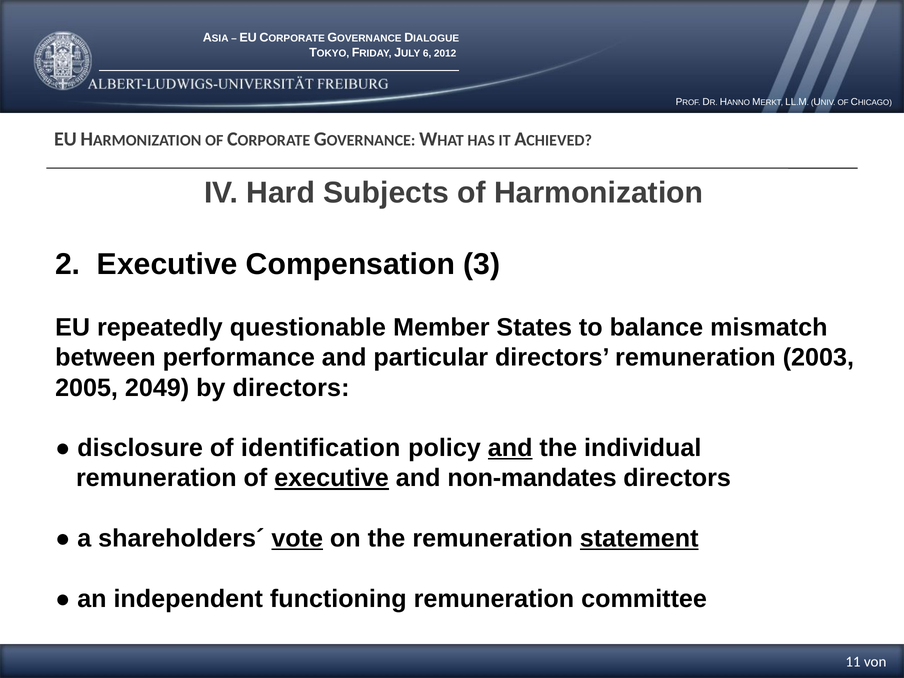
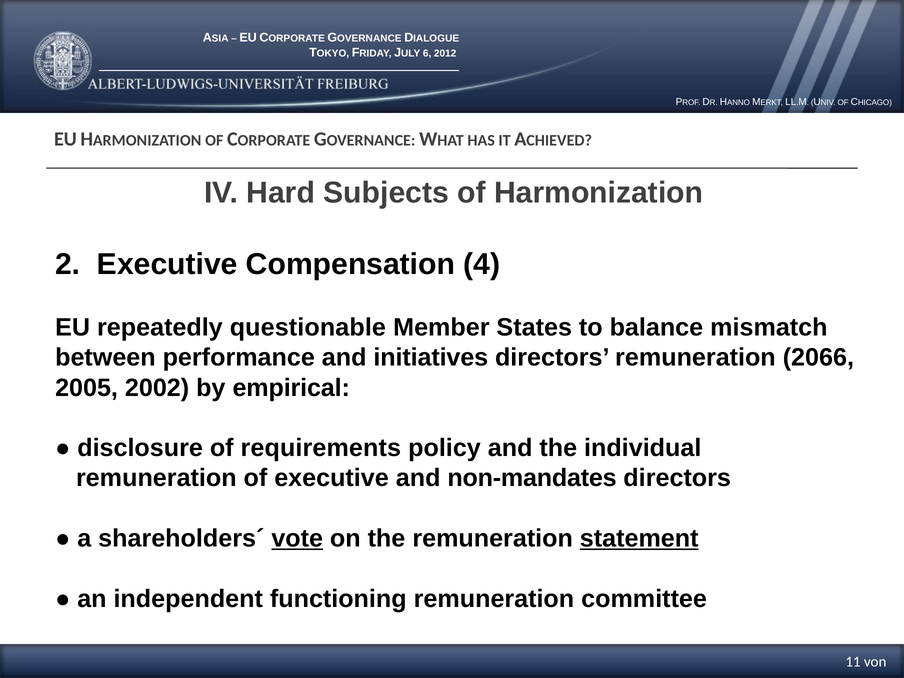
3: 3 -> 4 (482, 265)
particular: particular -> initiatives (431, 358)
2003: 2003 -> 2066 (818, 358)
2049: 2049 -> 2002 (157, 388)
by directors: directors -> empirical (291, 388)
identification: identification -> requirements (321, 448)
and underline: present -> none (510, 448)
executive underline: present -> none (332, 478)
